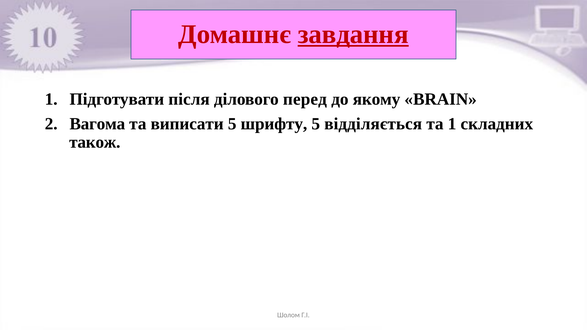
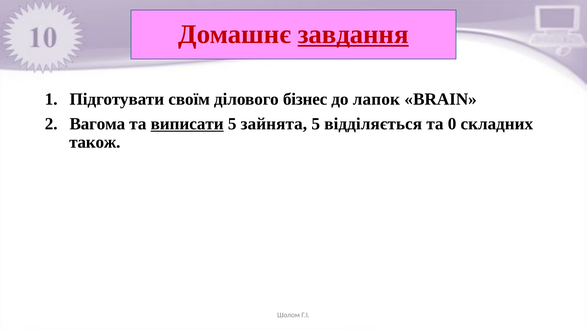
після: після -> своїм (189, 99)
перед: перед -> бізнес (305, 99)
якому: якому -> лапок (376, 99)
виписати underline: none -> present (187, 124)
шрифту: шрифту -> зайнята (274, 124)
та 1: 1 -> 0 (452, 124)
